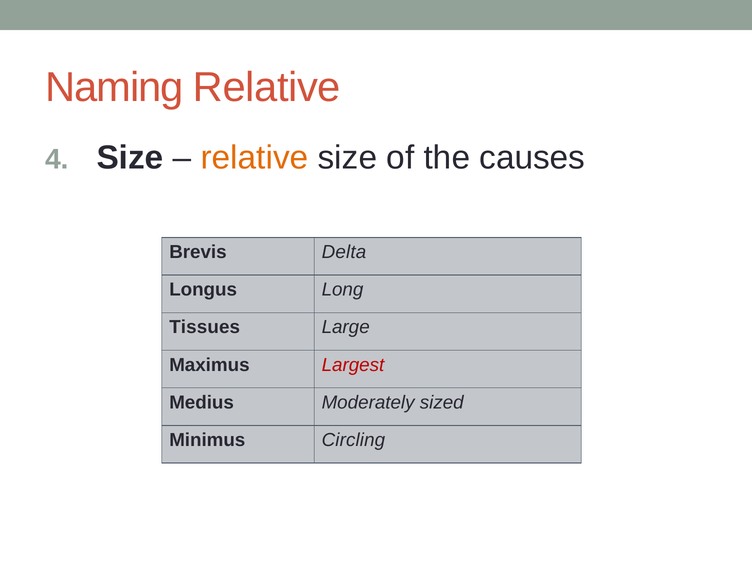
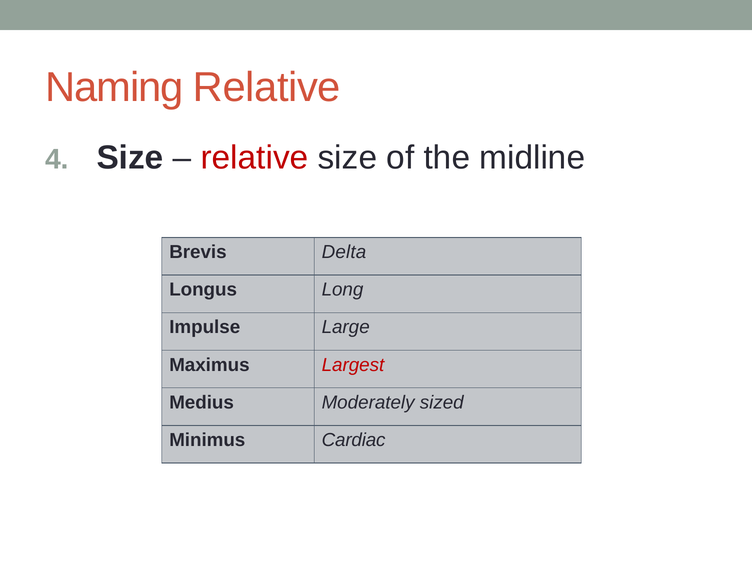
relative colour: orange -> red (255, 158)
causes: causes -> midline (532, 158)
Tissues: Tissues -> Impulse (205, 327)
Circling: Circling -> Cardiac (354, 440)
